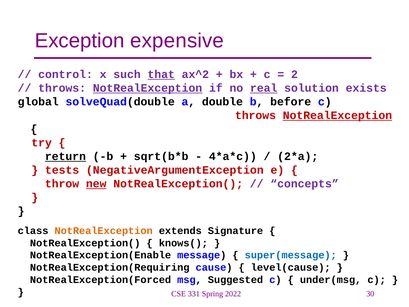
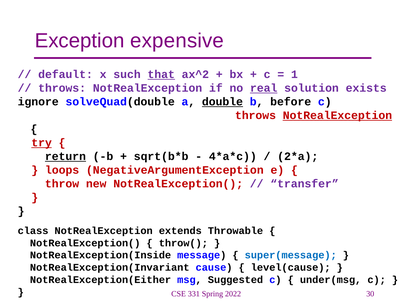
control: control -> default (66, 74)
2: 2 -> 1 (294, 74)
NotRealException underline: present -> none (148, 88)
global: global -> ignore (38, 102)
double underline: none -> present (222, 102)
try underline: none -> present (42, 143)
tests: tests -> loops (62, 170)
new underline: present -> none (96, 184)
concepts: concepts -> transfer (305, 184)
NotRealException colour: orange -> black (104, 231)
Signature: Signature -> Throwable (236, 231)
knows(: knows( -> throw( (183, 243)
NotRealException(Enable: NotRealException(Enable -> NotRealException(Inside (101, 255)
NotRealException(Requiring: NotRealException(Requiring -> NotRealException(Invariant (110, 267)
NotRealException(Forced: NotRealException(Forced -> NotRealException(Either (101, 280)
